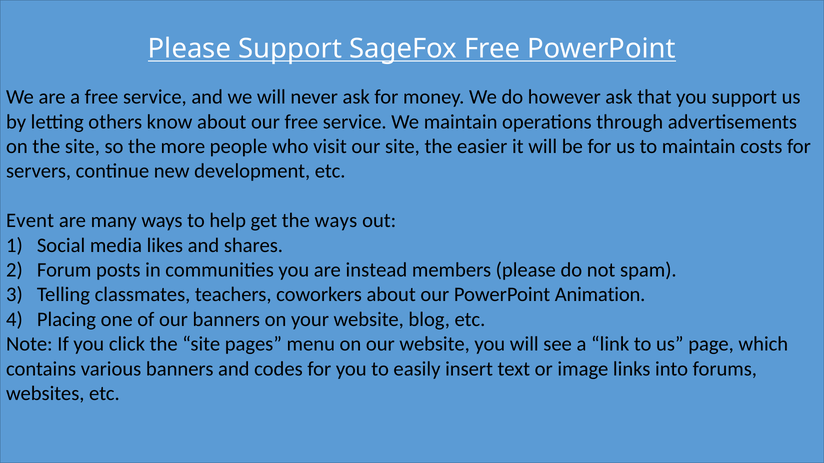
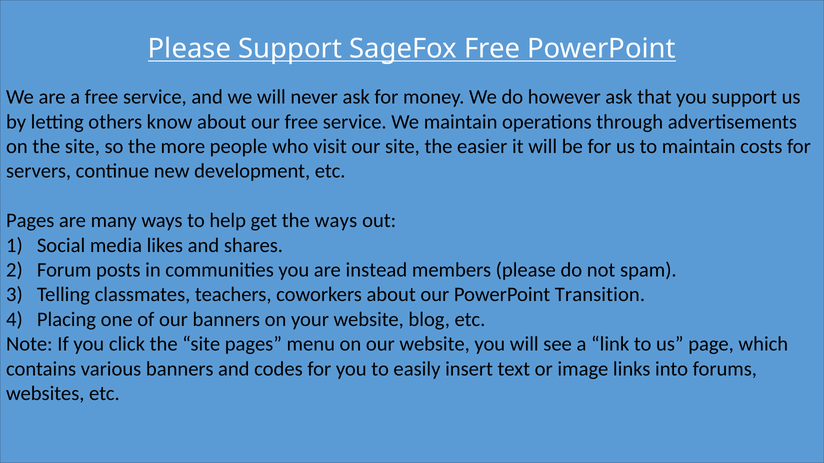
Event: Event -> Pages (30, 221)
Animation: Animation -> Transition (600, 295)
